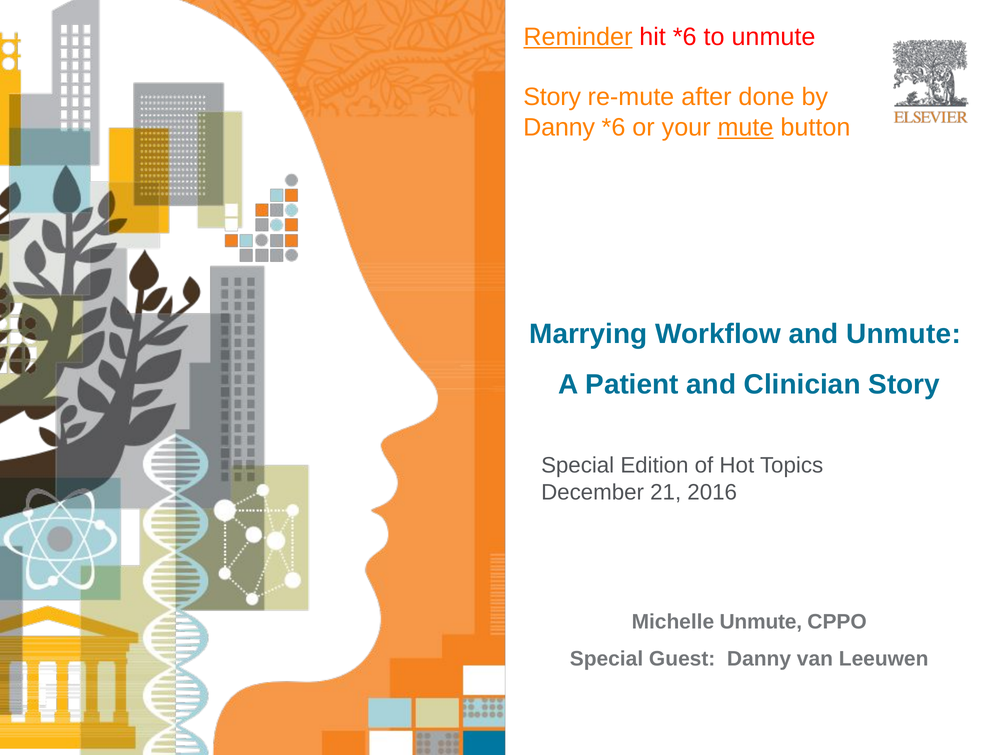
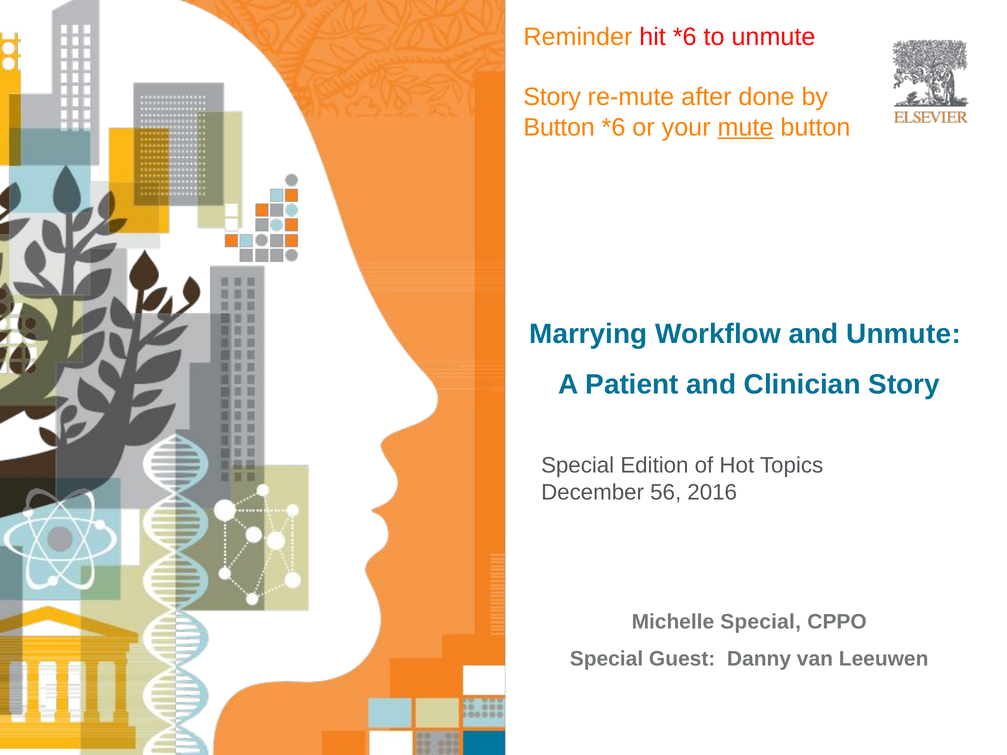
Reminder underline: present -> none (578, 37)
Danny: Danny -> Button (559, 127)
21: 21 -> 56 (666, 492)
Michelle Unmute: Unmute -> Special (761, 622)
